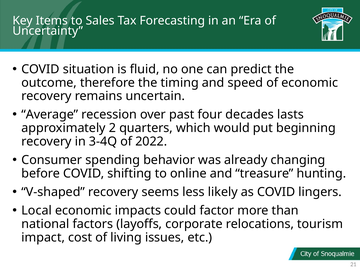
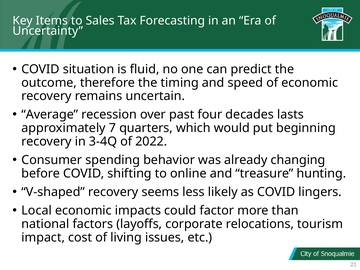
2: 2 -> 7 (112, 128)
